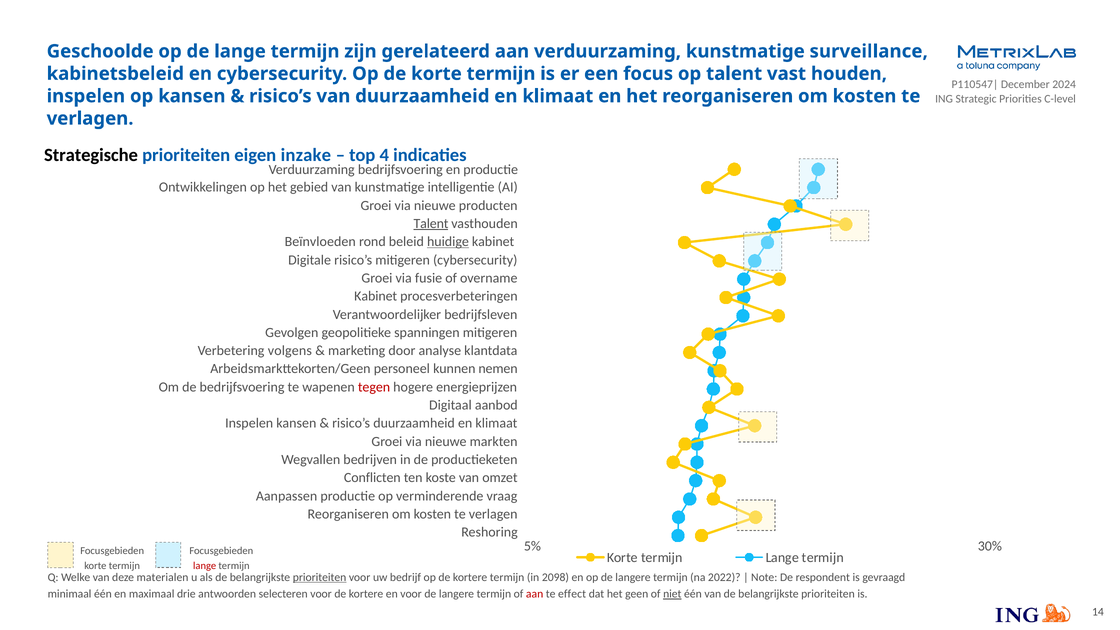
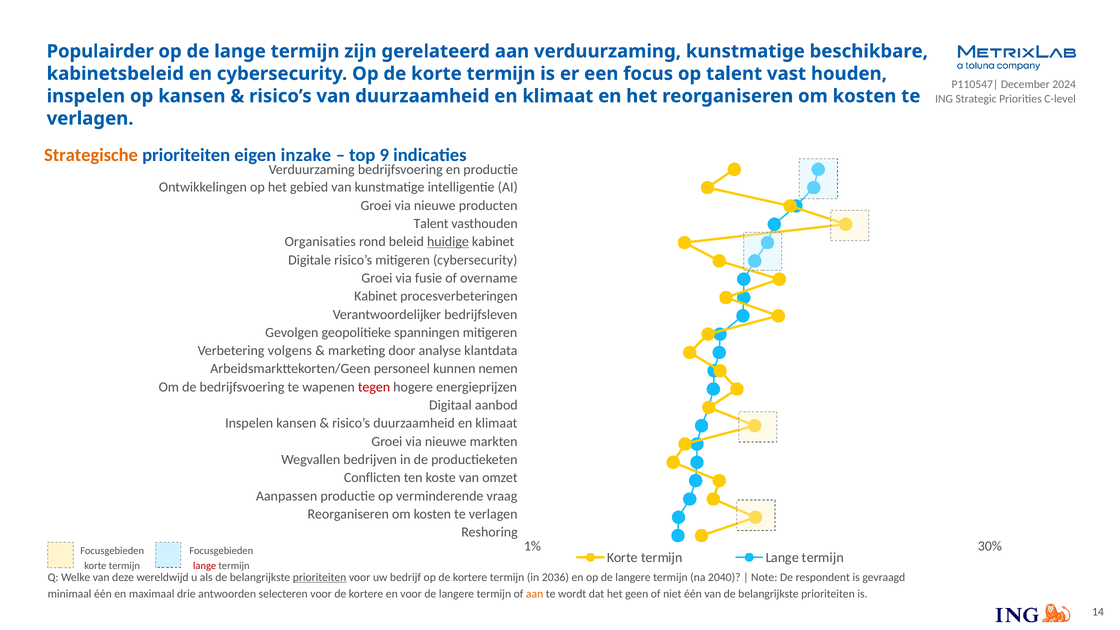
Geschoolde: Geschoolde -> Populairder (100, 51)
surveillance: surveillance -> beschikbare (869, 51)
Strategische colour: black -> orange (91, 155)
4: 4 -> 9 (384, 155)
Talent underline: present -> none (431, 224)
Beïnvloeden: Beïnvloeden -> Organisaties (320, 242)
5%: 5% -> 1% (532, 546)
materialen: materialen -> wereldwijd (163, 577)
2098: 2098 -> 2036 (555, 577)
2022: 2022 -> 2040 (724, 577)
aan colour: red -> orange (535, 594)
effect: effect -> wordt (572, 594)
niet underline: present -> none (672, 594)
